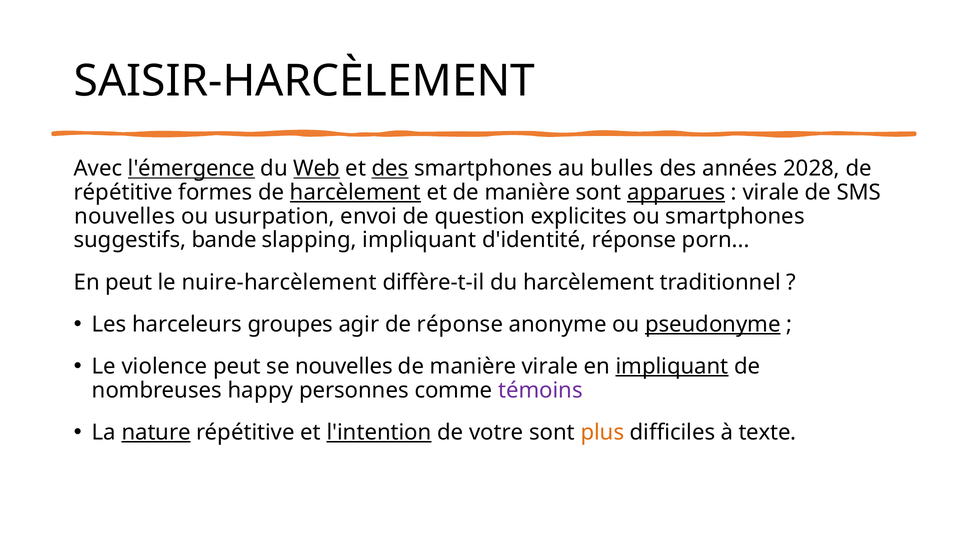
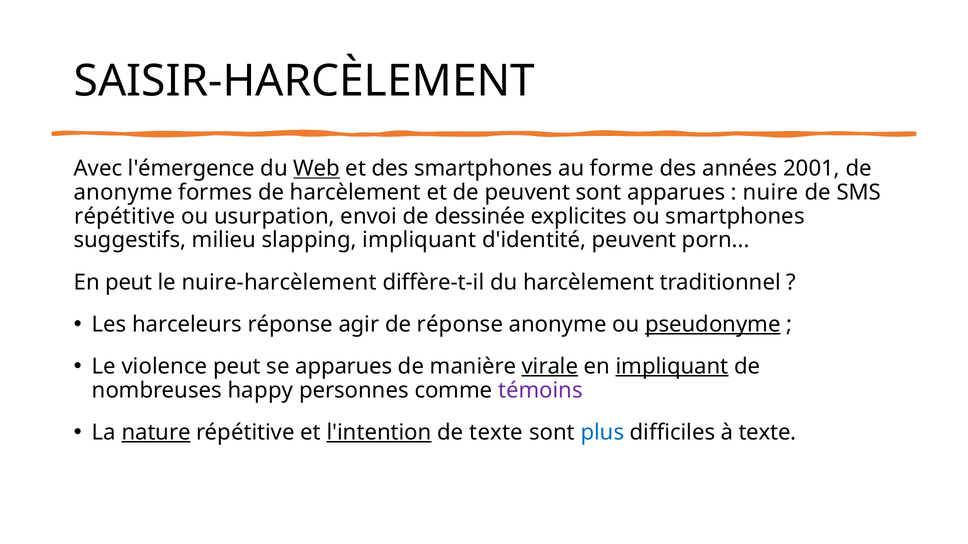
l'émergence underline: present -> none (191, 169)
des underline: present -> none (390, 169)
bulles: bulles -> forme (622, 169)
2028: 2028 -> 2001 (812, 169)
répétitive: répétitive -> anonyme (123, 193)
harcèlement underline: present -> none (355, 193)
et de manière: manière -> peuvent (527, 193)
apparues underline: present -> none (676, 193)
virale: virale -> nuire (771, 193)
nouvelles: nouvelles -> répétitive (125, 216)
question: question -> dessinée (480, 216)
bande: bande -> milieu (224, 240)
d'identité réponse: réponse -> peuvent (634, 240)
harceleurs groupes: groupes -> réponse (290, 325)
se nouvelles: nouvelles -> apparues (344, 367)
virale underline: none -> present (550, 367)
de votre: votre -> texte (496, 433)
plus colour: orange -> blue (602, 433)
